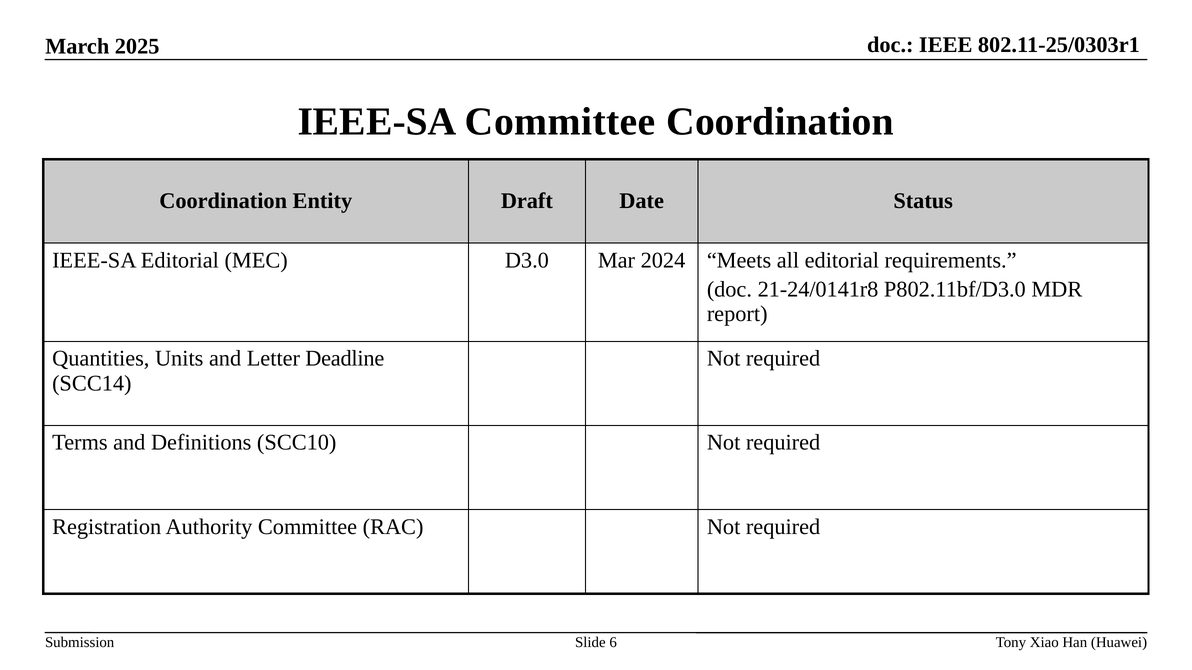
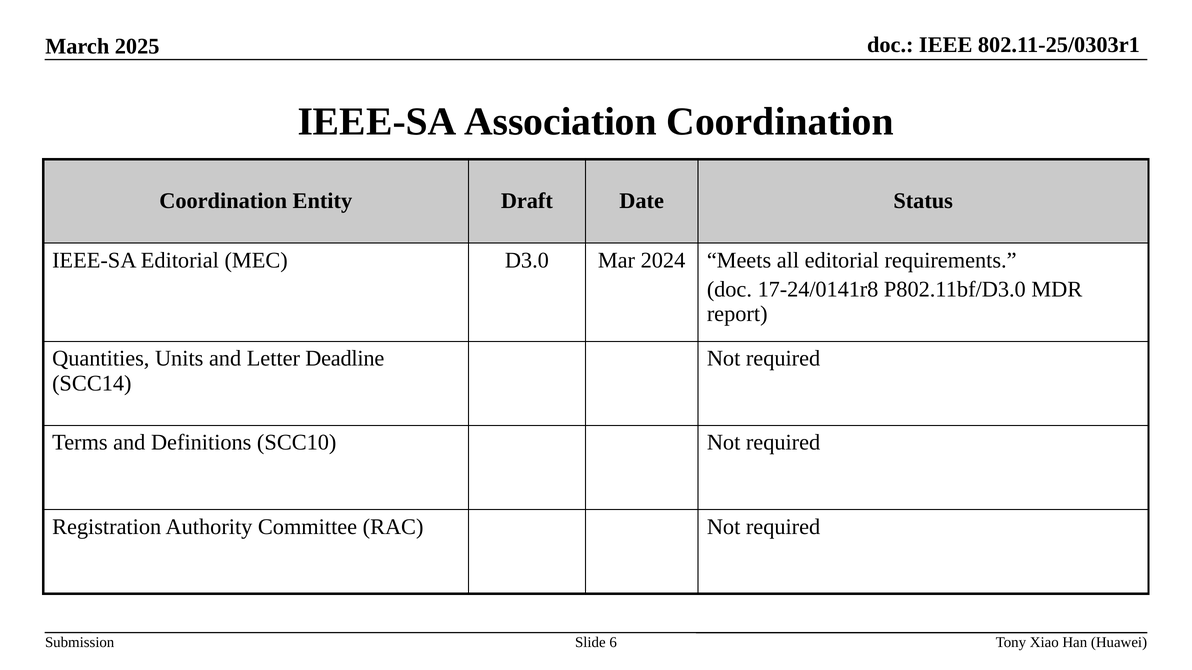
IEEE-SA Committee: Committee -> Association (561, 122)
21-24/0141r8: 21-24/0141r8 -> 17-24/0141r8 (818, 290)
